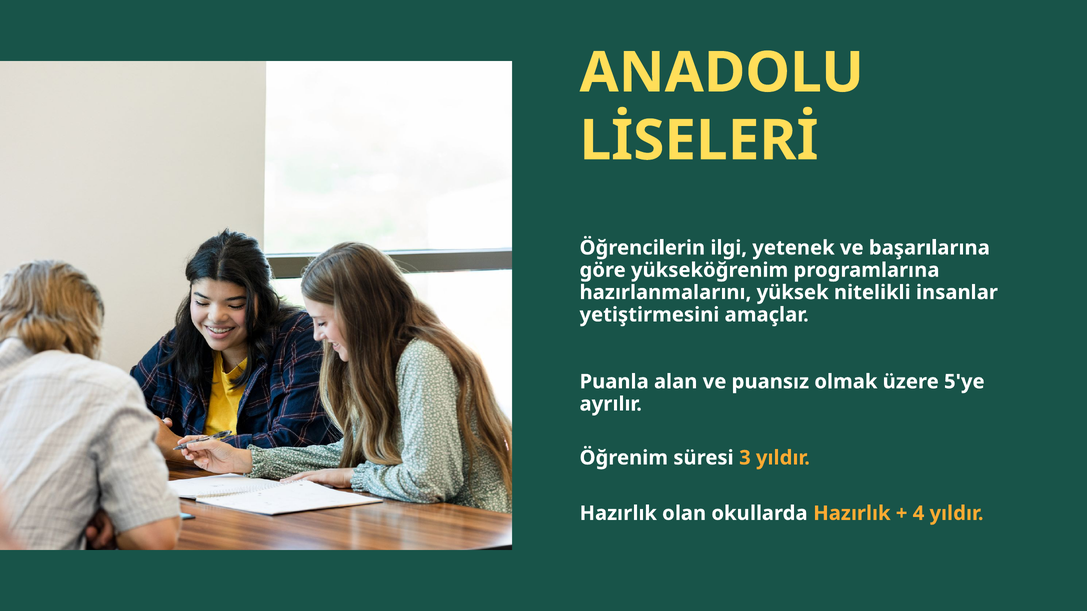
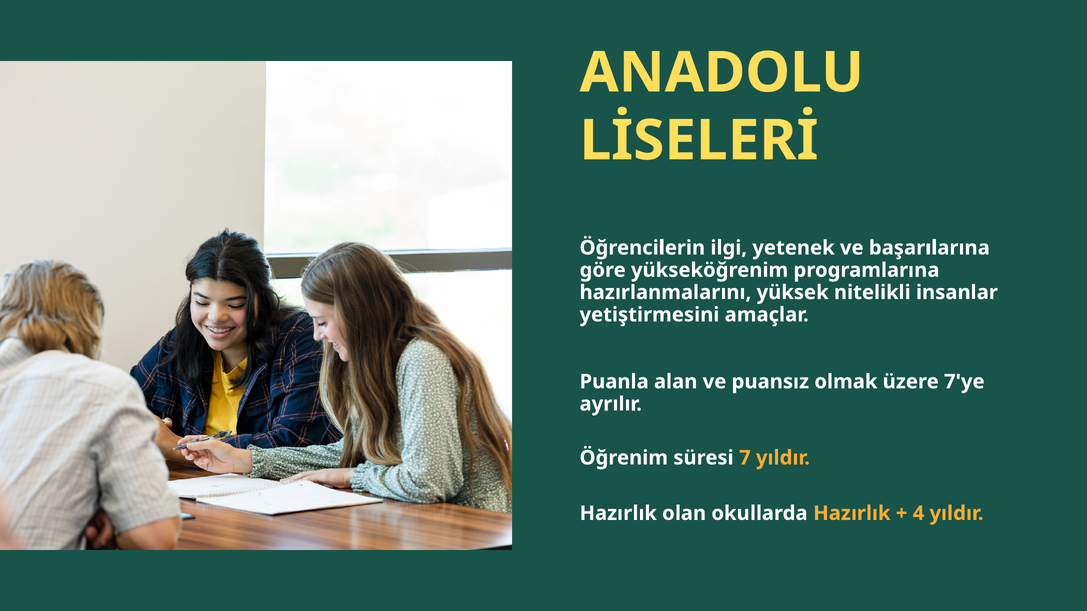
5'ye: 5'ye -> 7'ye (964, 382)
3: 3 -> 7 (745, 458)
